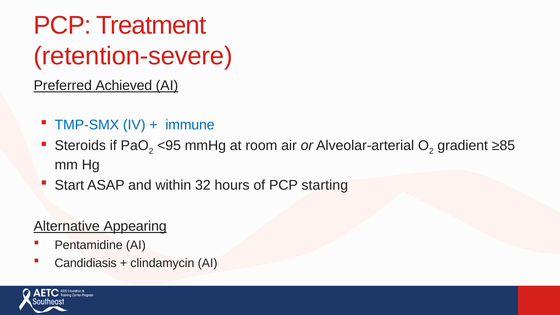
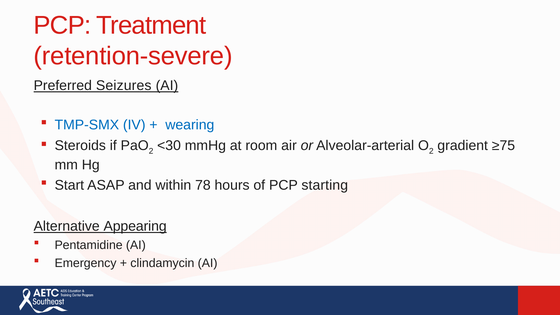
Achieved: Achieved -> Seizures (124, 86)
immune: immune -> wearing (190, 125)
<95: <95 -> <30 (169, 146)
≥85: ≥85 -> ≥75 (503, 146)
32: 32 -> 78 (203, 185)
Candidiasis: Candidiasis -> Emergency (86, 263)
